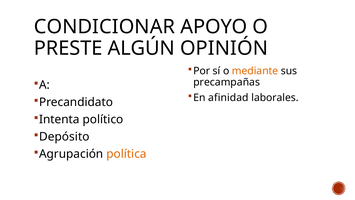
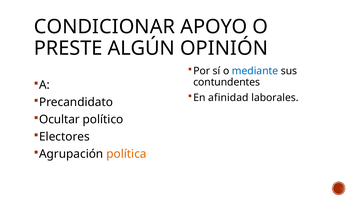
mediante colour: orange -> blue (255, 71)
precampañas: precampañas -> contundentes (227, 82)
Intenta: Intenta -> Ocultar (59, 119)
Depósito: Depósito -> Electores (64, 137)
